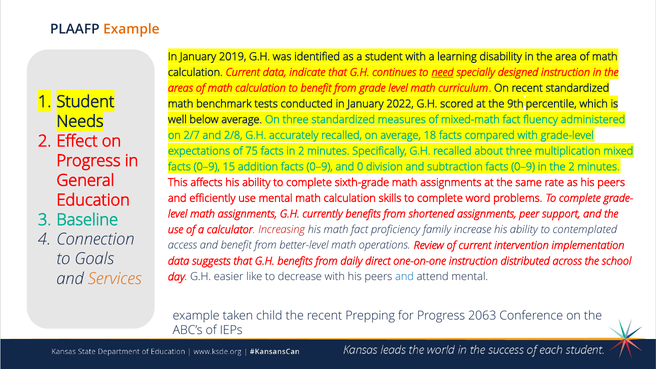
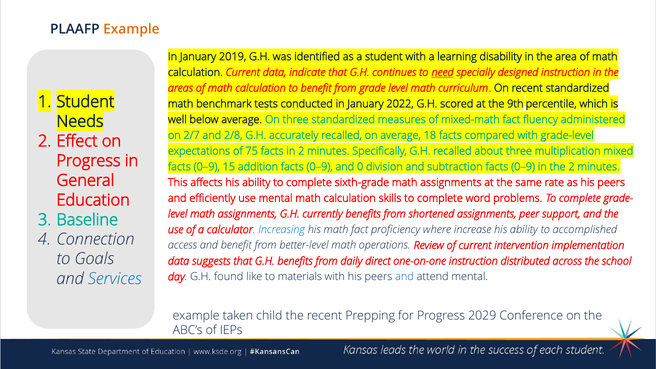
Increasing colour: red -> blue (282, 230)
family: family -> where (437, 230)
contemplated: contemplated -> accomplished (585, 230)
Services colour: orange -> blue (115, 279)
easier: easier -> found (229, 277)
decrease: decrease -> materials (300, 277)
2063: 2063 -> 2029 (482, 316)
